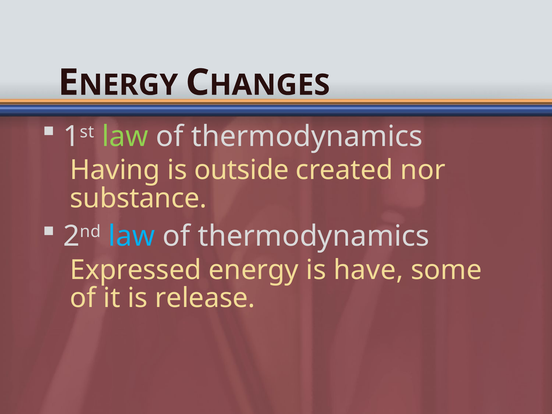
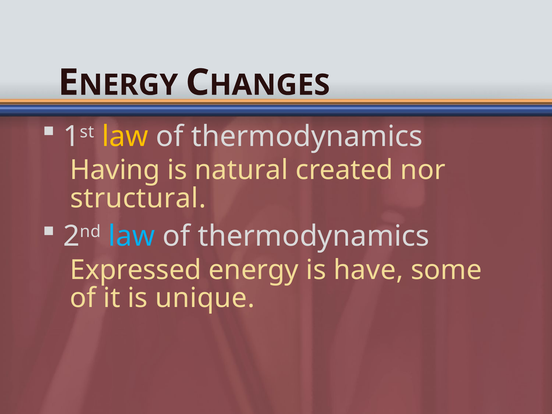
law colour: light green -> yellow (125, 137)
outside: outside -> natural (241, 170)
substance: substance -> structural (138, 198)
release: release -> unique (205, 298)
